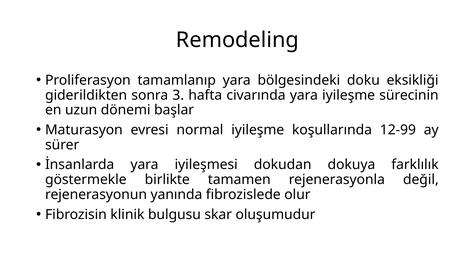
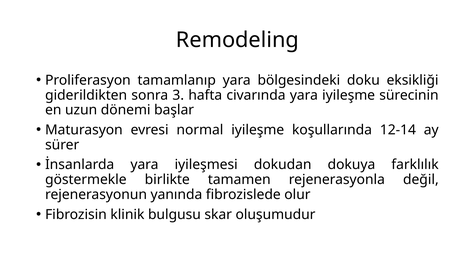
12-99: 12-99 -> 12-14 (398, 130)
